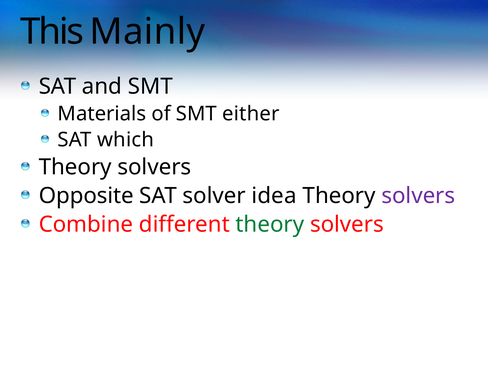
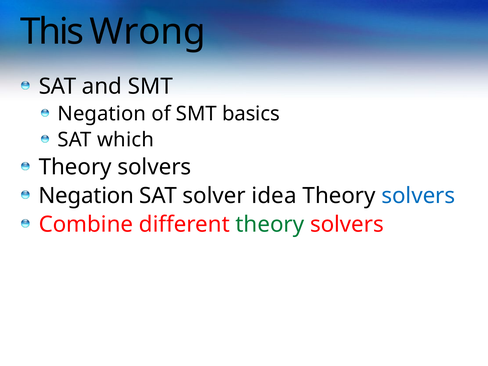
Mainly: Mainly -> Wrong (148, 32)
Materials: Materials -> Negation (102, 114)
either: either -> basics (251, 114)
Opposite: Opposite -> Negation (86, 196)
solvers colour: purple -> blue (418, 196)
